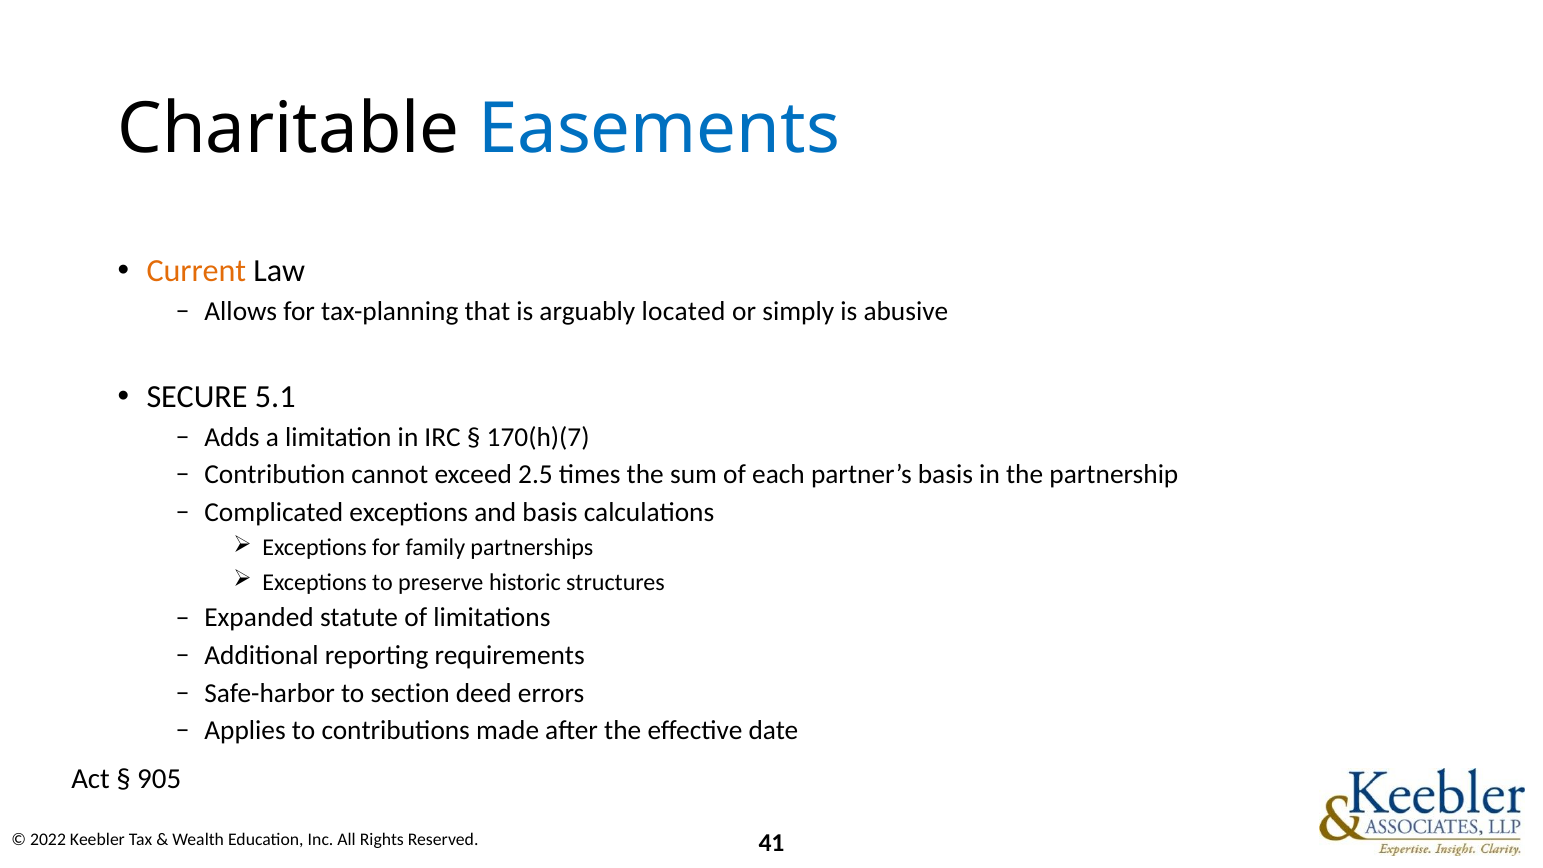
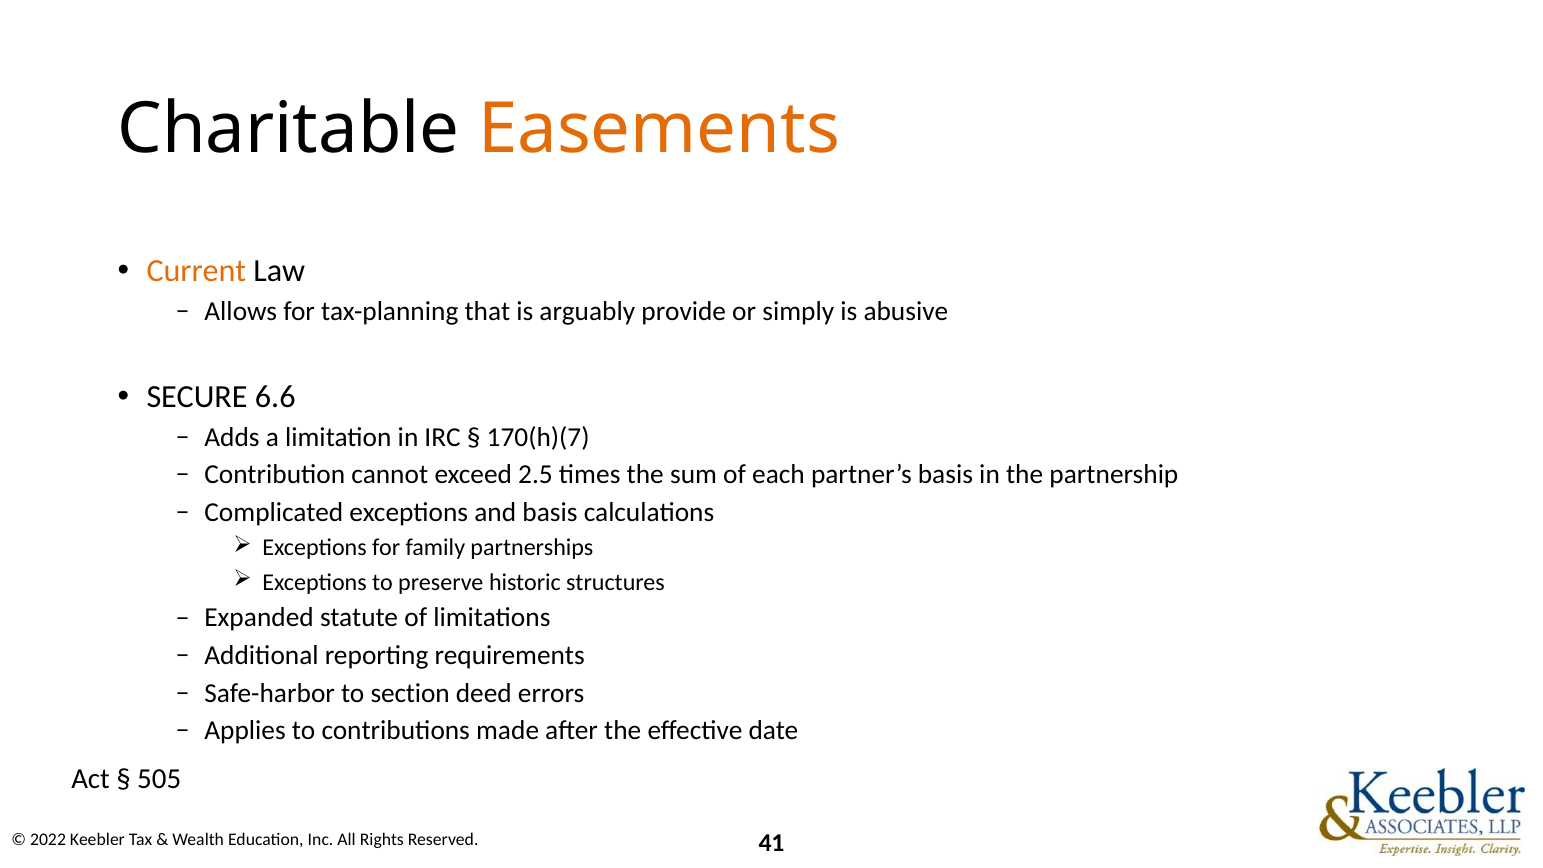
Easements colour: blue -> orange (659, 130)
located: located -> provide (684, 311)
5.1: 5.1 -> 6.6 (275, 397)
905: 905 -> 505 (159, 779)
